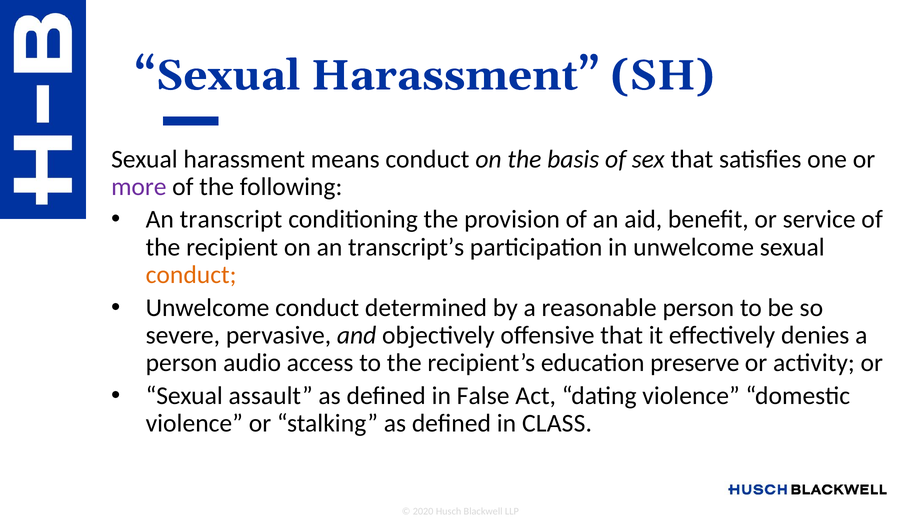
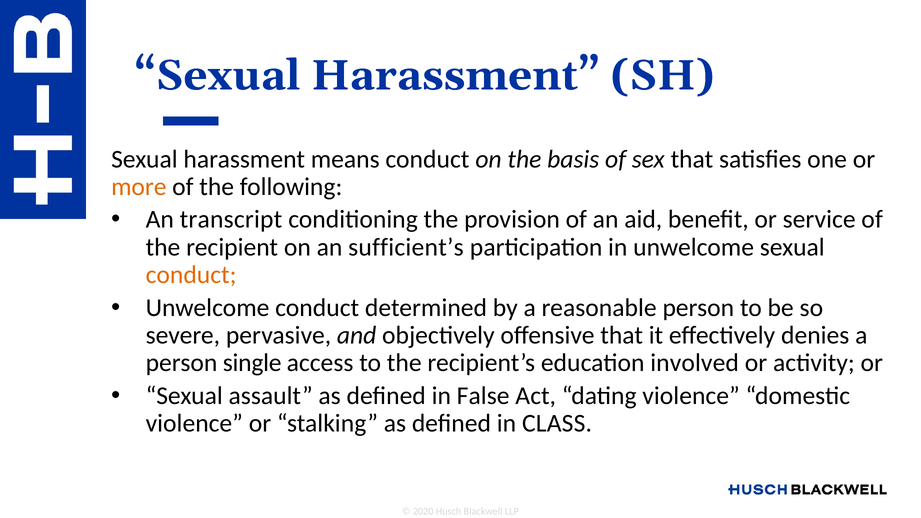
more colour: purple -> orange (139, 187)
transcript’s: transcript’s -> sufficient’s (406, 247)
audio: audio -> single (252, 363)
preserve: preserve -> involved (695, 363)
